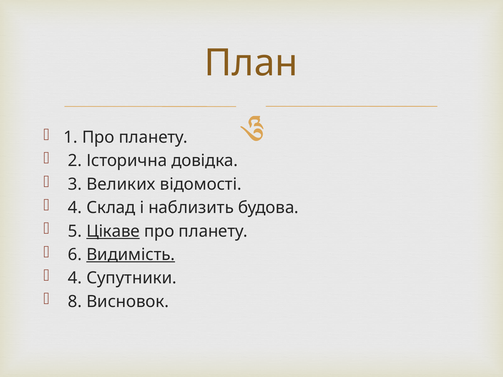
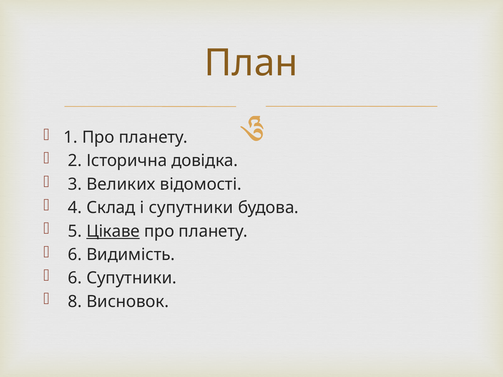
і наблизить: наблизить -> супутники (191, 208)
Видимість underline: present -> none (131, 255)
4: 4 -> 6 (75, 278)
